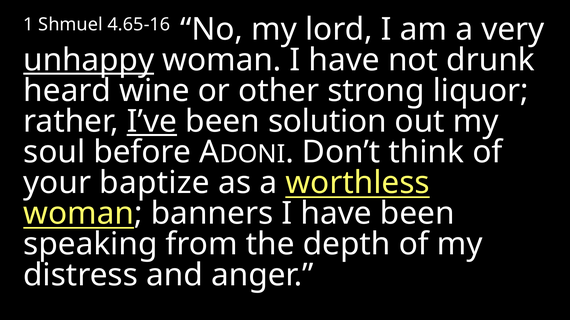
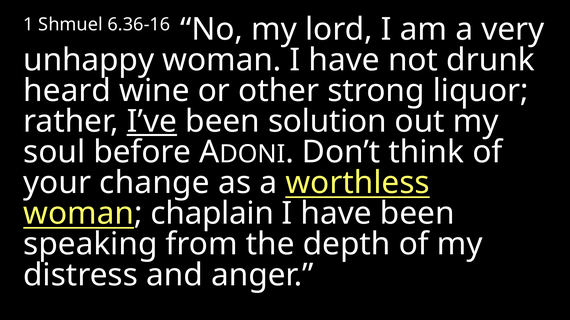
4.65-16: 4.65-16 -> 6.36-16 (139, 24)
unhappy underline: present -> none (89, 60)
baptize: baptize -> change (155, 183)
banners: banners -> chaplain (212, 214)
